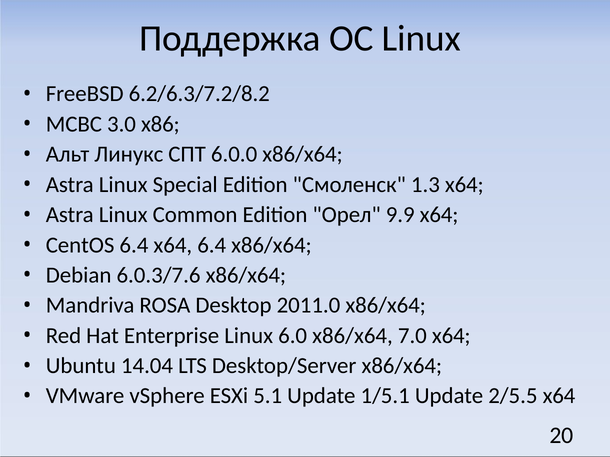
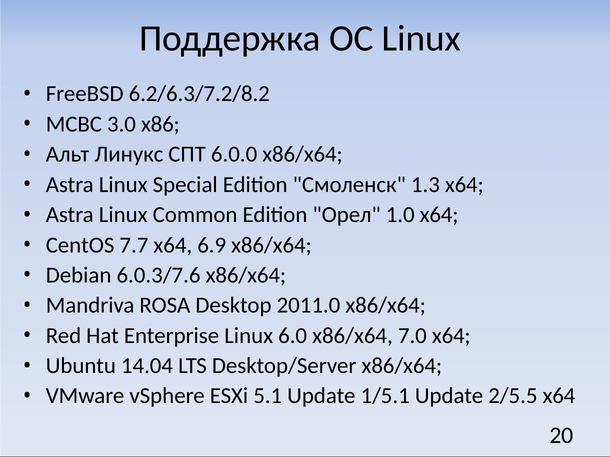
9.9: 9.9 -> 1.0 (400, 215)
CentOS 6.4: 6.4 -> 7.7 (134, 245)
x64 6.4: 6.4 -> 6.9 (212, 245)
